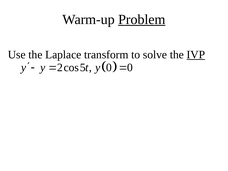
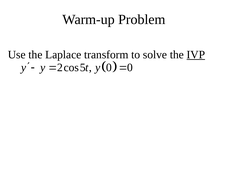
Problem underline: present -> none (142, 19)
